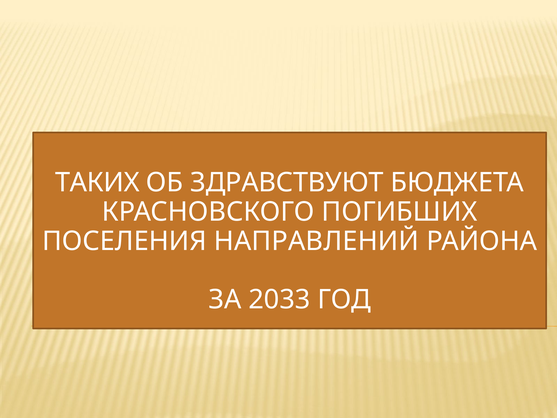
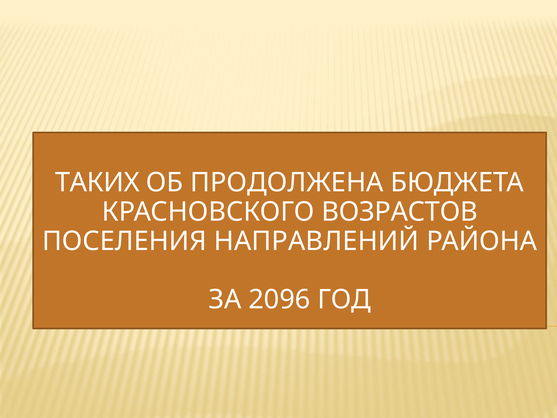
ЗДРАВСТВУЮТ: ЗДРАВСТВУЮТ -> ПРОДОЛЖЕНА (287, 183)
ПОГИБШИХ: ПОГИБШИХ -> ВОЗРАСТОВ (400, 212)
2033: 2033 -> 2096 (279, 300)
